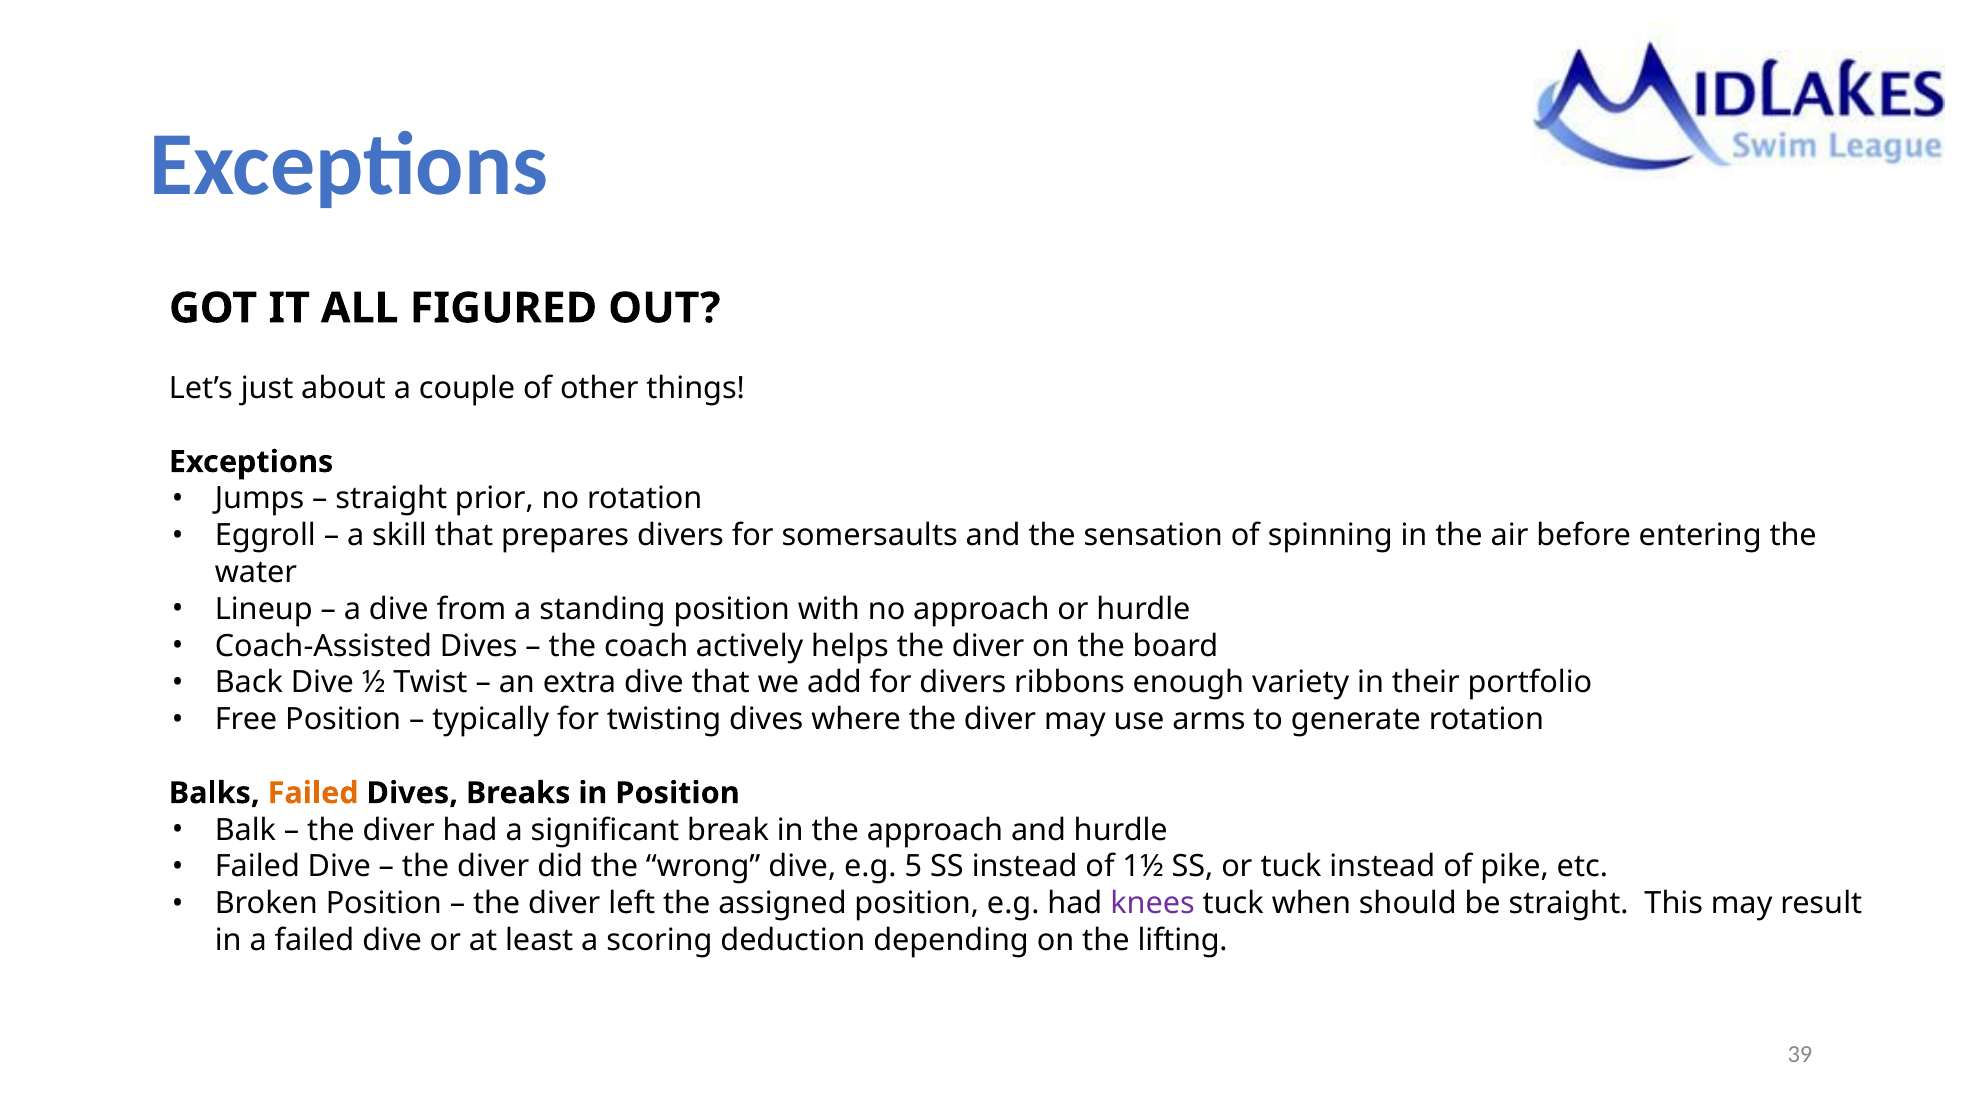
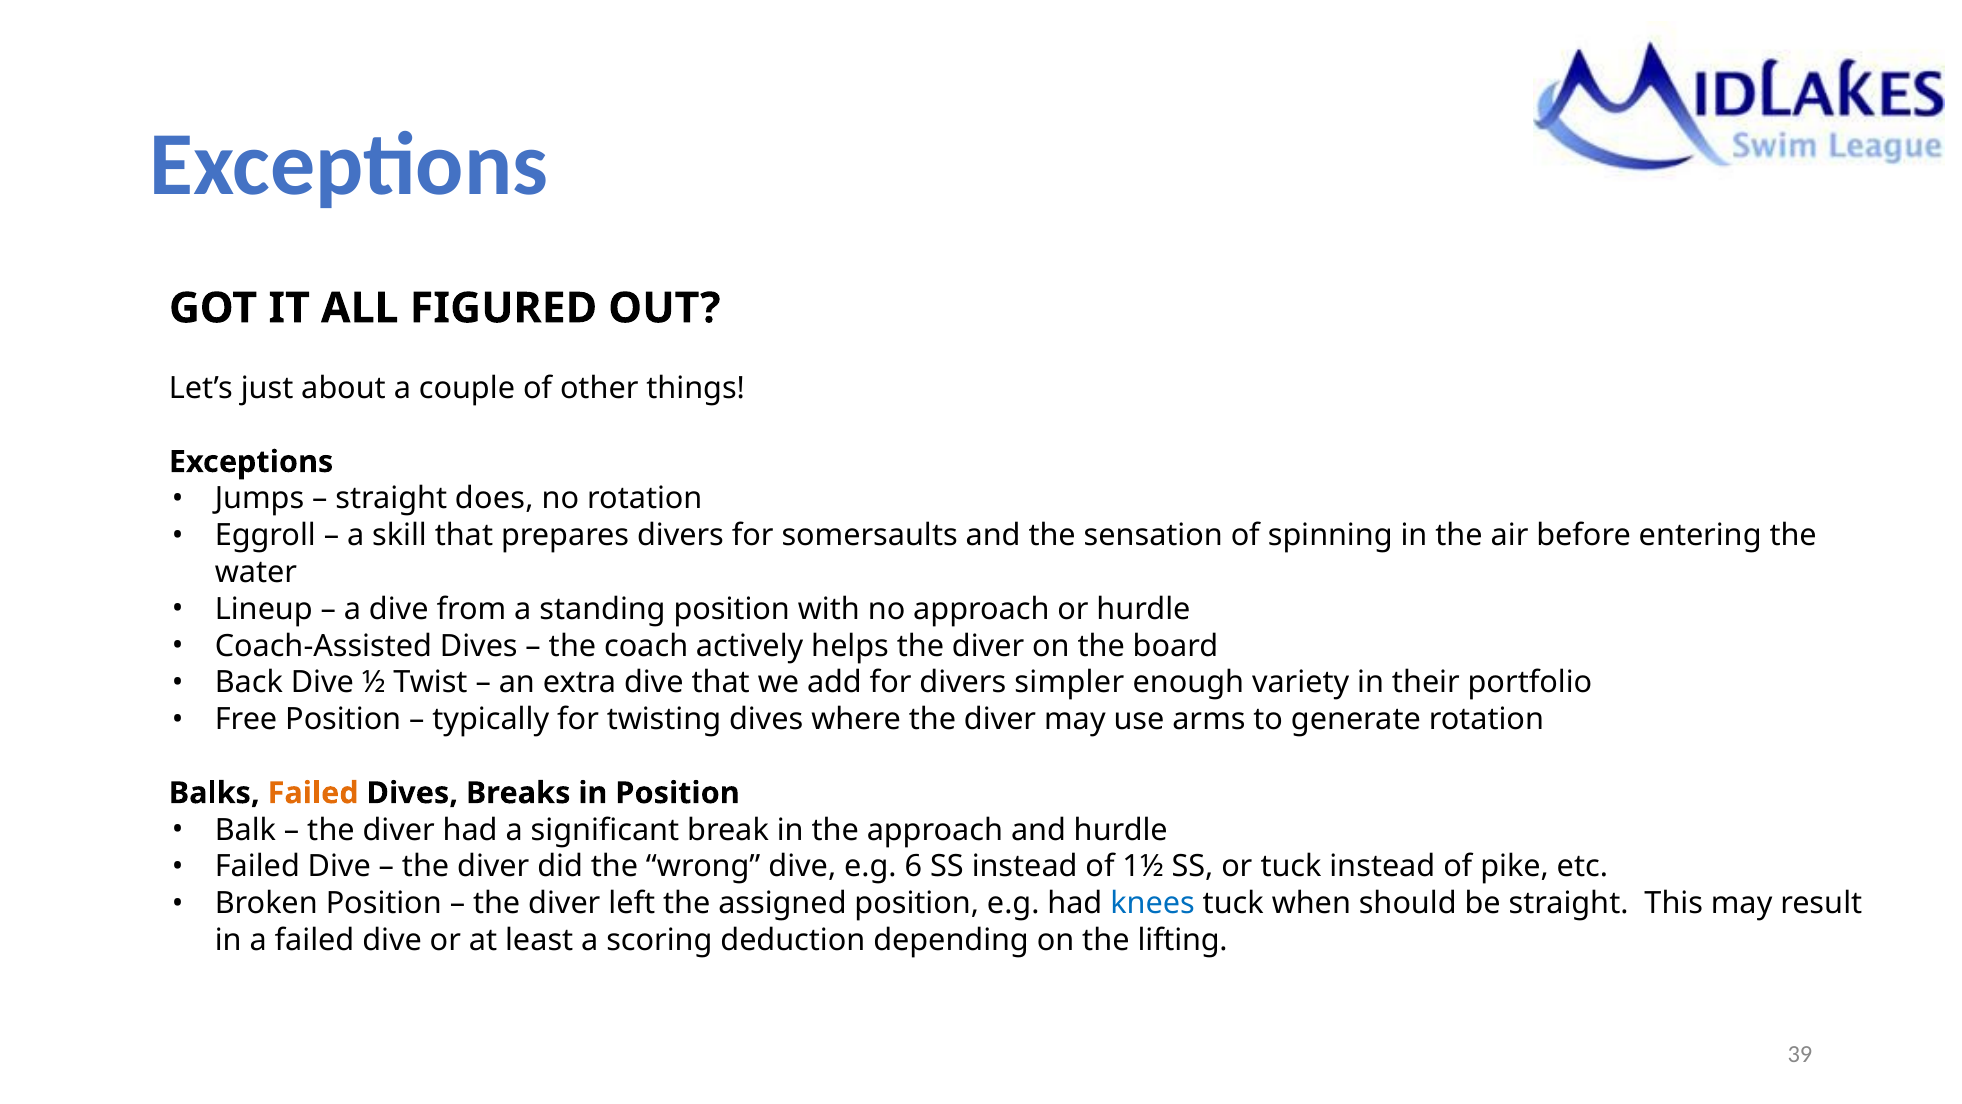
prior: prior -> does (494, 499)
ribbons: ribbons -> simpler (1069, 682)
5: 5 -> 6 (913, 866)
knees colour: purple -> blue (1153, 903)
